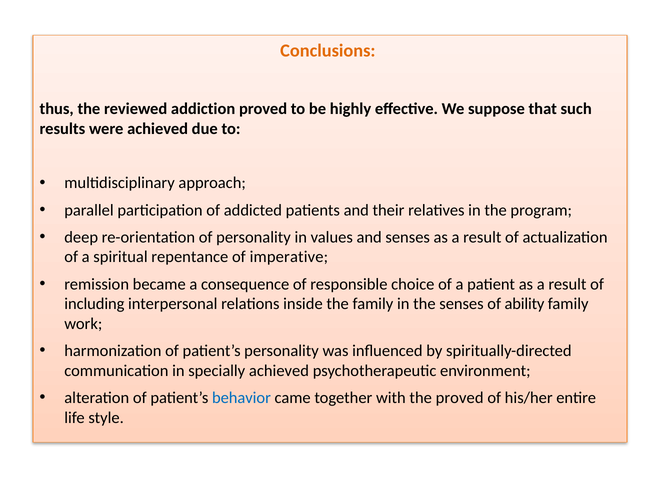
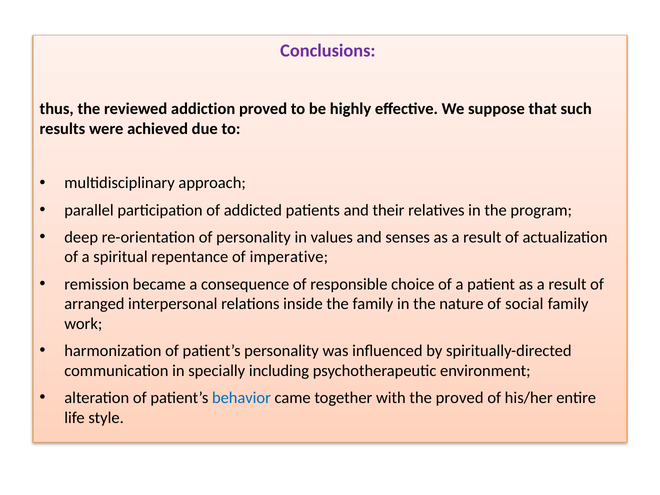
Conclusions colour: orange -> purple (328, 51)
including: including -> arranged (94, 304)
the senses: senses -> nature (461, 304)
ability: ability -> social (524, 304)
specially achieved: achieved -> including (279, 371)
